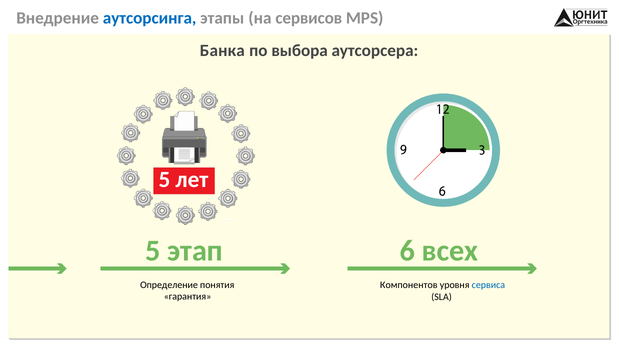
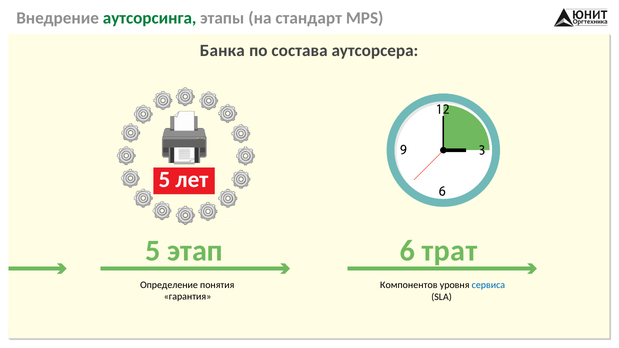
аутсорсинга colour: blue -> green (150, 18)
сервисов: сервисов -> стандарт (309, 18)
выбора: выбора -> состава (300, 51)
всех: всех -> трат (450, 251)
